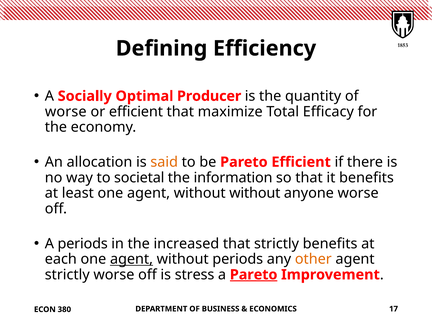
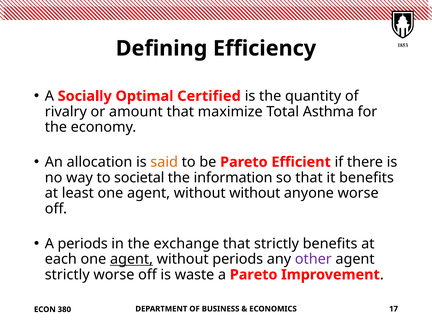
Producer: Producer -> Certified (209, 96)
worse: worse -> rivalry (66, 112)
or efficient: efficient -> amount (136, 112)
Efficacy: Efficacy -> Asthma (328, 112)
increased: increased -> exchange (186, 244)
other colour: orange -> purple (313, 259)
stress: stress -> waste (195, 275)
Pareto underline: present -> none (254, 275)
